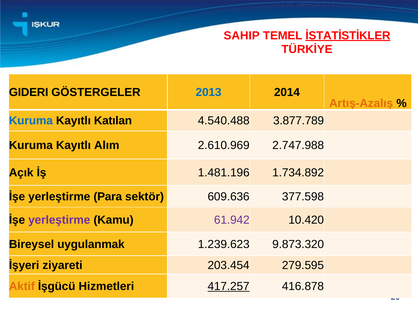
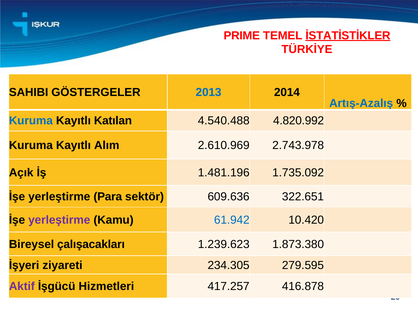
SAHIP: SAHIP -> PRIME (242, 35)
GIDERI: GIDERI -> SAHIBI (29, 92)
Artış-Azalış colour: orange -> blue (361, 103)
3.877.789: 3.877.789 -> 4.820.992 (299, 121)
2.747.988: 2.747.988 -> 2.743.978 (298, 145)
1.734.892: 1.734.892 -> 1.735.092 (298, 172)
377.598: 377.598 -> 322.651 (303, 196)
61.942 colour: purple -> blue (232, 220)
uygulanmak: uygulanmak -> çalışacakları (91, 244)
9.873.320: 9.873.320 -> 1.873.380 (298, 244)
203.454: 203.454 -> 234.305 (229, 265)
Aktif colour: orange -> purple (22, 286)
417.257 underline: present -> none (229, 286)
